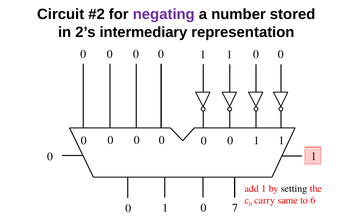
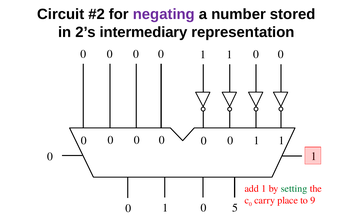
setting colour: black -> green (294, 189)
same: same -> place (288, 201)
6: 6 -> 9 (313, 201)
7: 7 -> 5 (235, 208)
